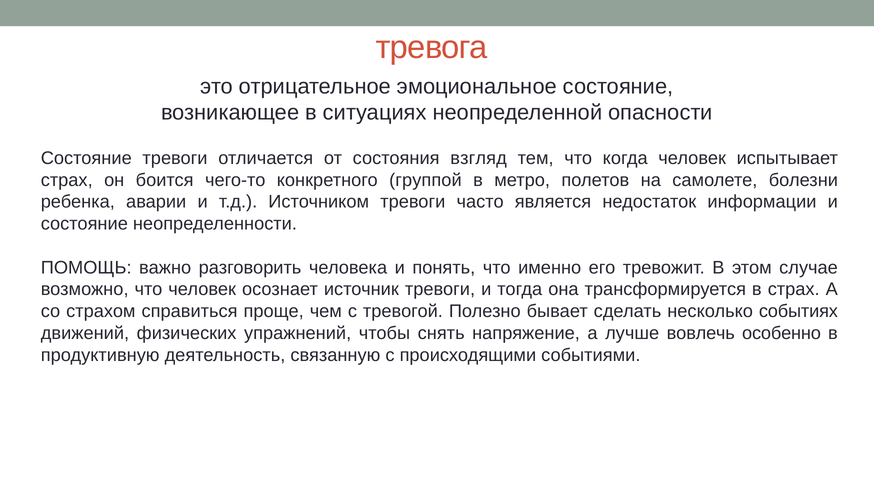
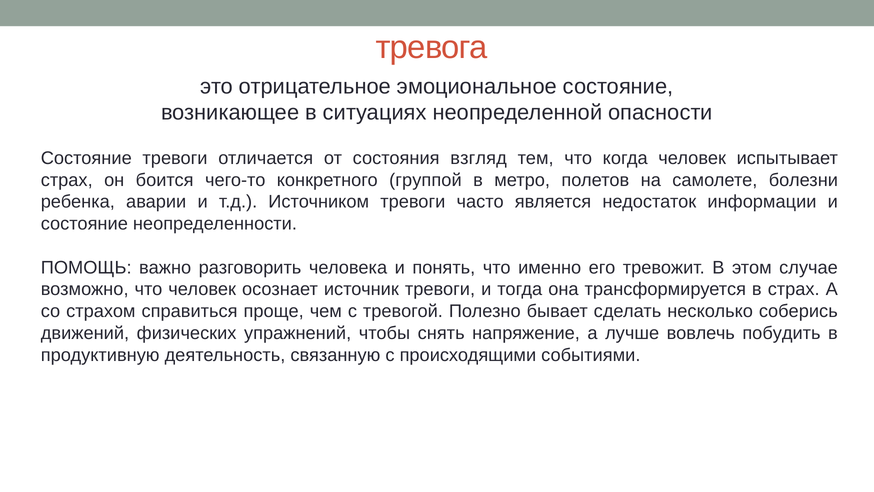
событиях: событиях -> соберись (798, 311)
особенно: особенно -> побудить (781, 333)
